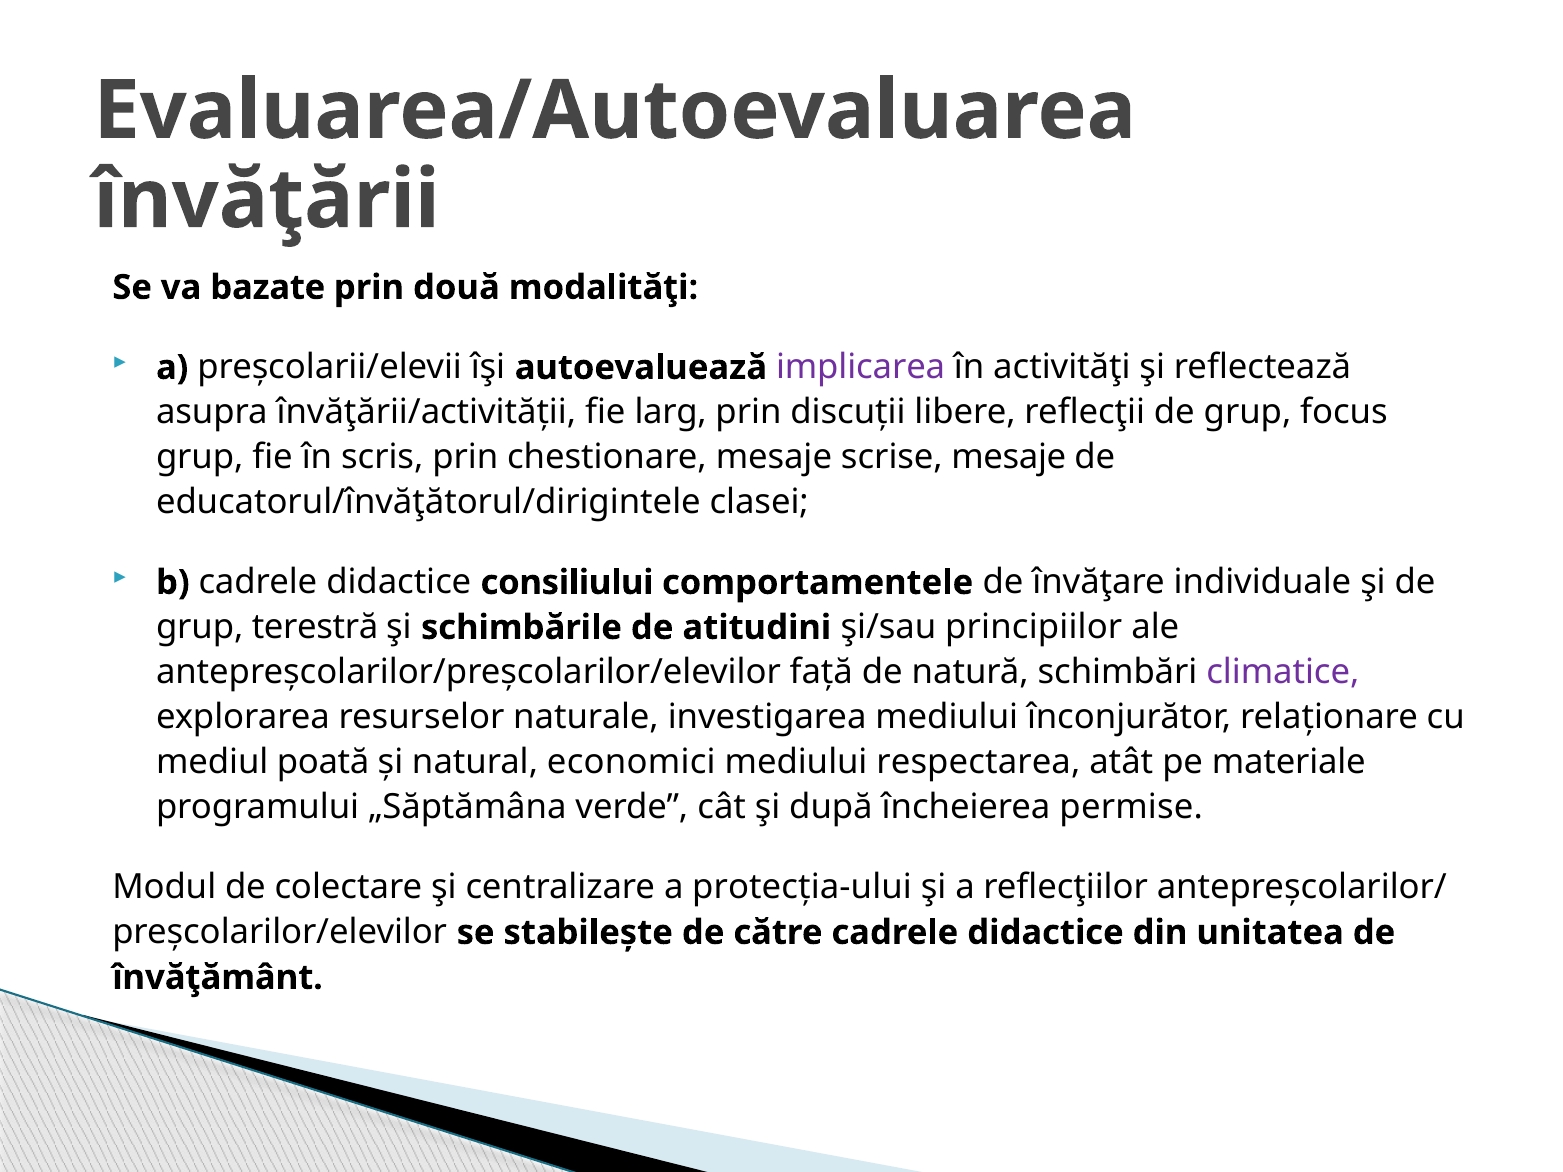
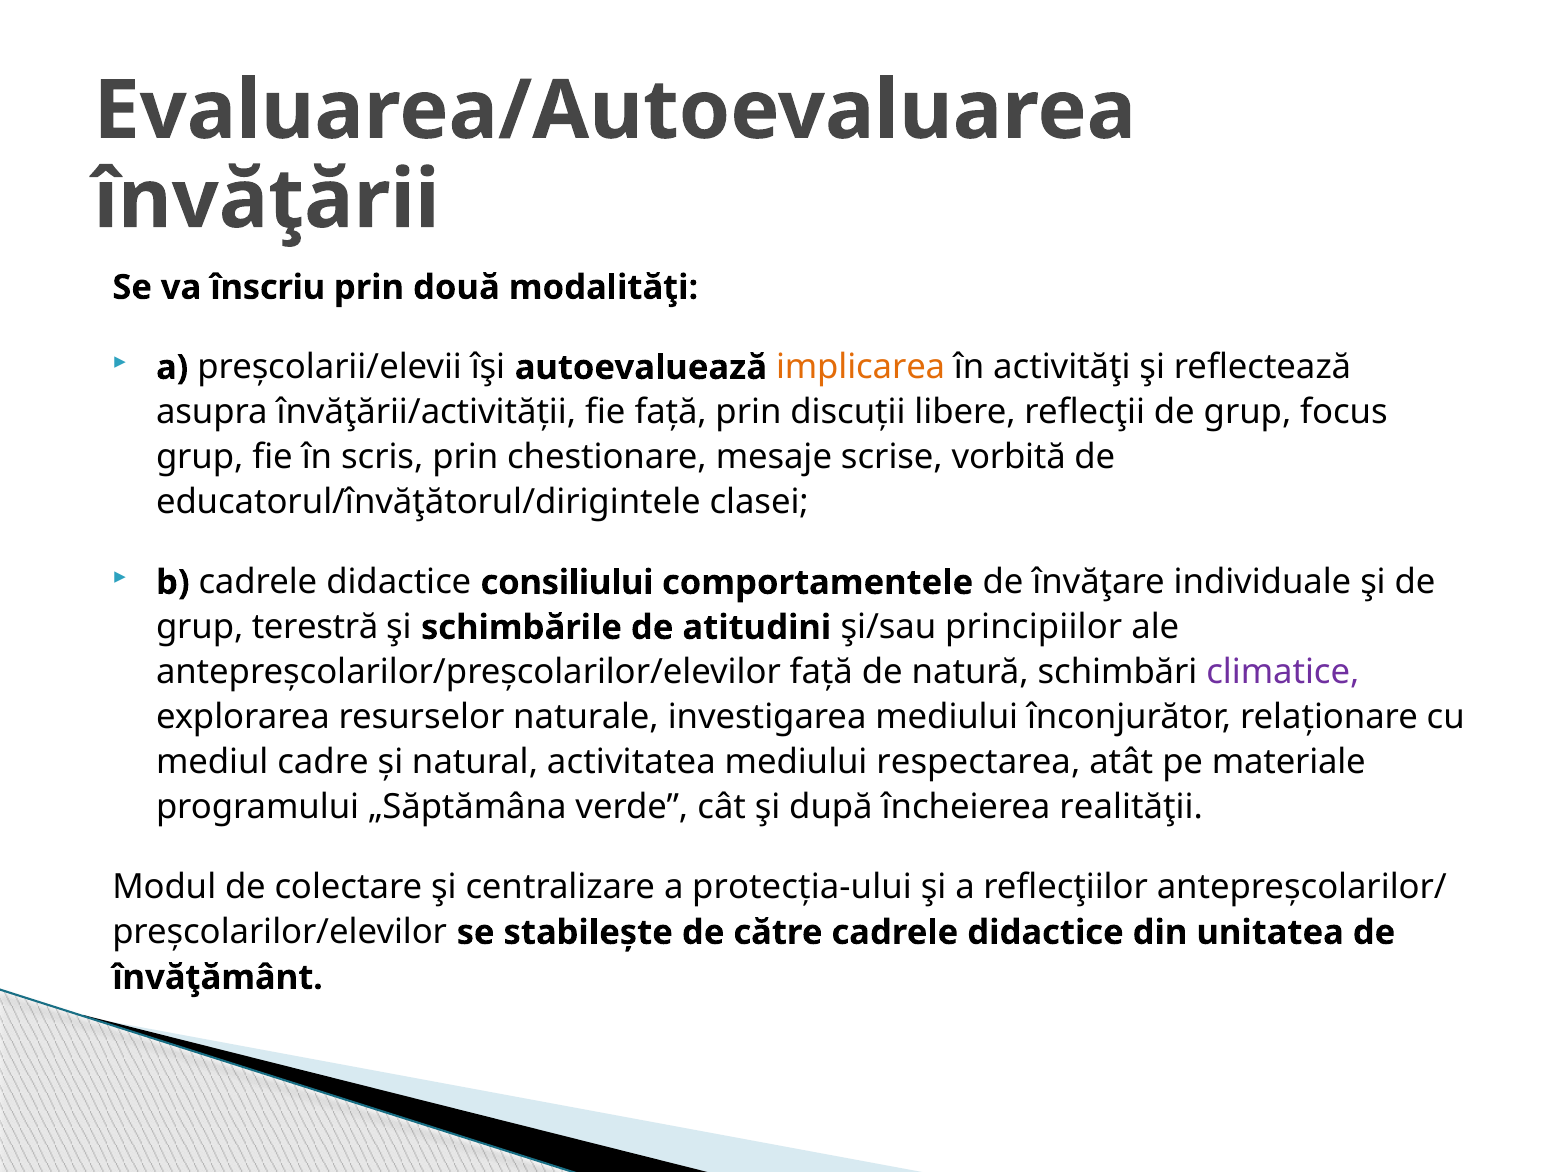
bazate: bazate -> înscriu (268, 287)
implicarea colour: purple -> orange (861, 368)
fie larg: larg -> față (671, 413)
scrise mesaje: mesaje -> vorbită (1009, 458)
poată: poată -> cadre (323, 763)
economici: economici -> activitatea (631, 763)
permise: permise -> realităţii (1131, 808)
